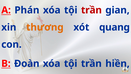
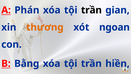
trần colour: red -> black (91, 10)
quang: quang -> ngoan (114, 27)
Đoàn: Đoàn -> Bằng (27, 63)
